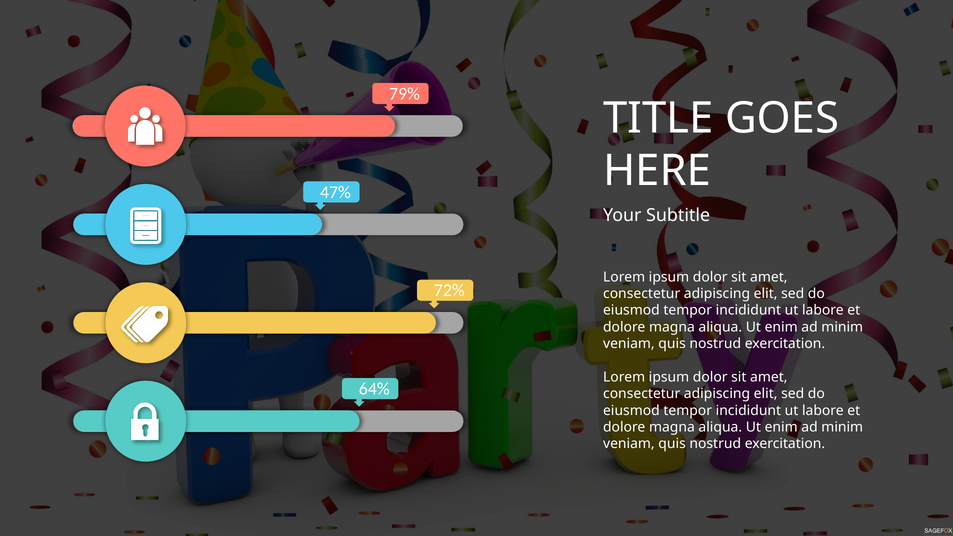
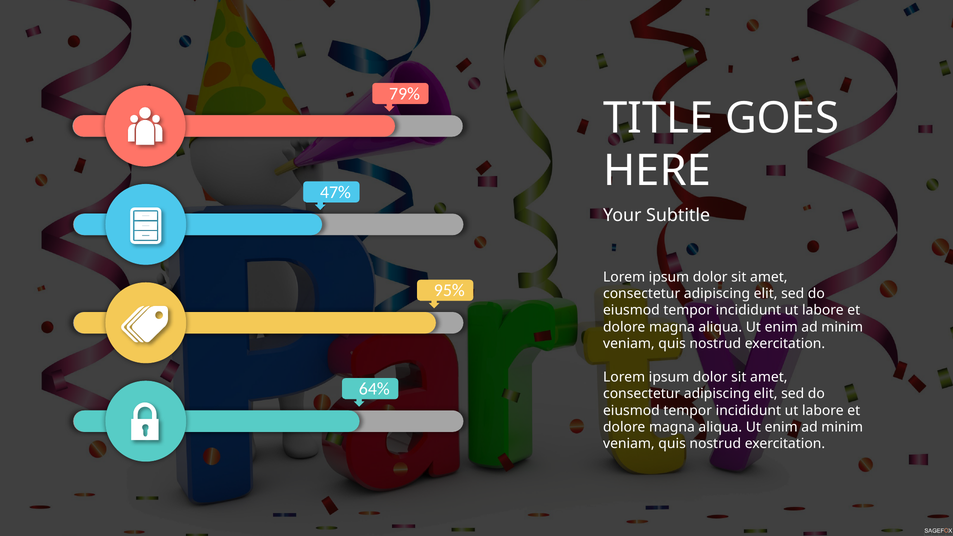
72%: 72% -> 95% (449, 291)
